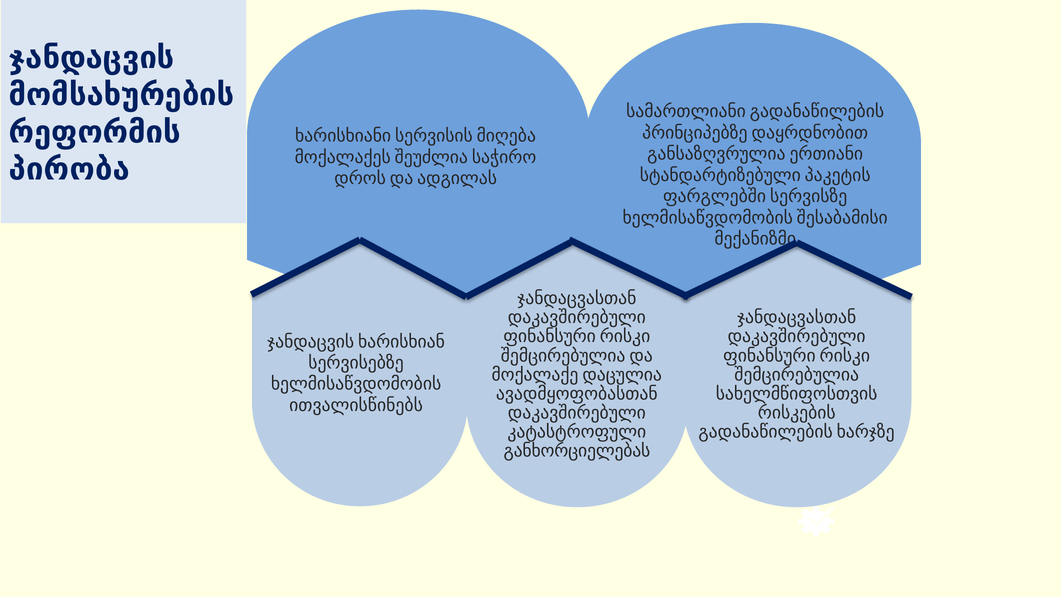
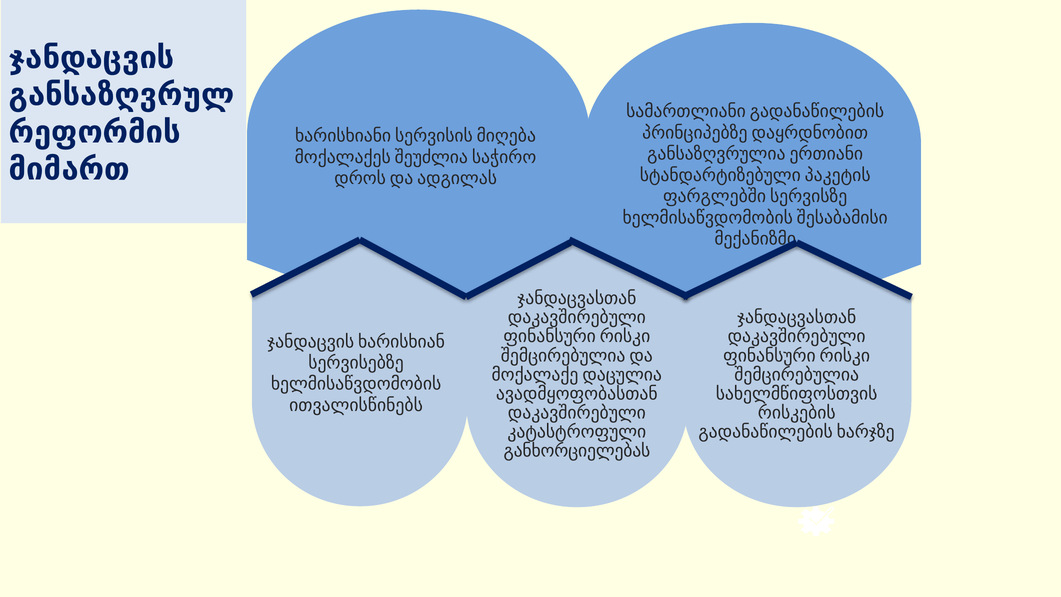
მომსახურების: მომსახურების -> განსაზღვრულ (122, 95)
პირობა: პირობა -> მიმართ (69, 169)
